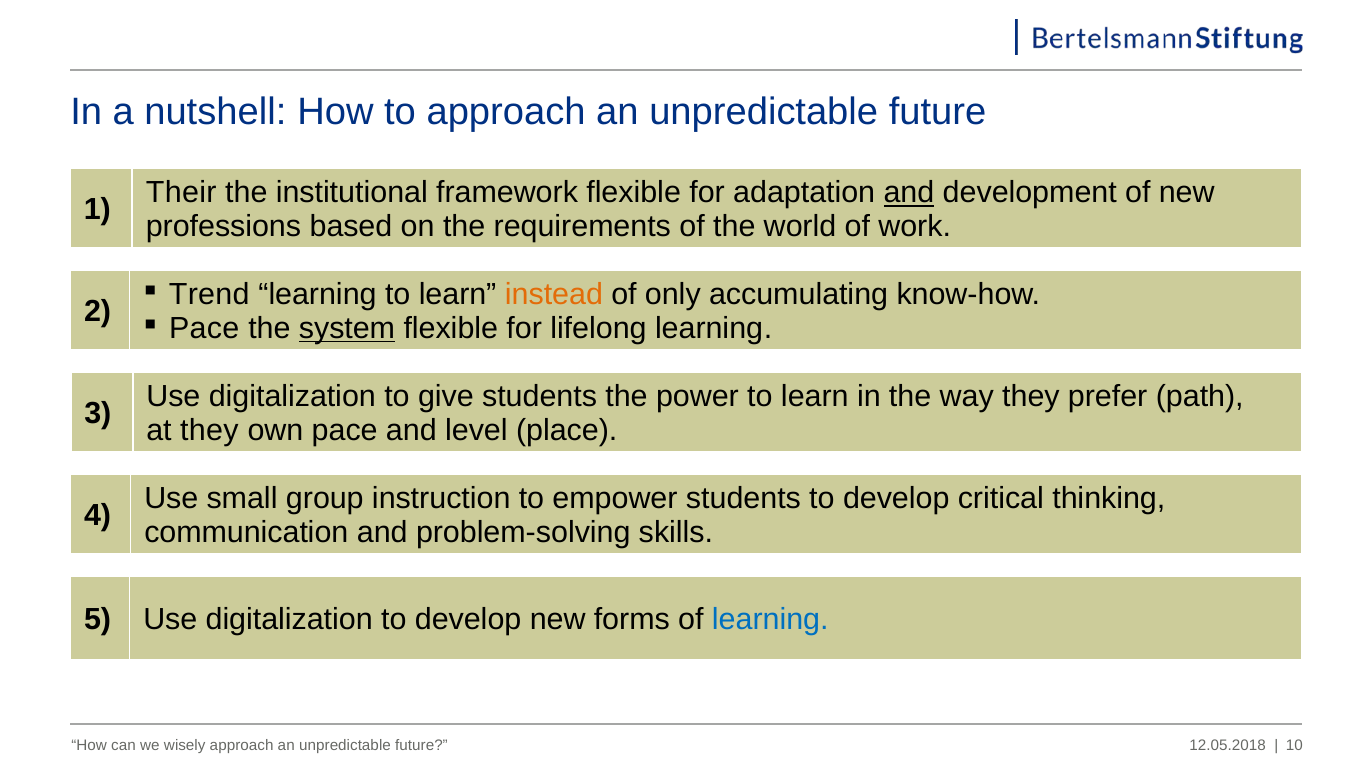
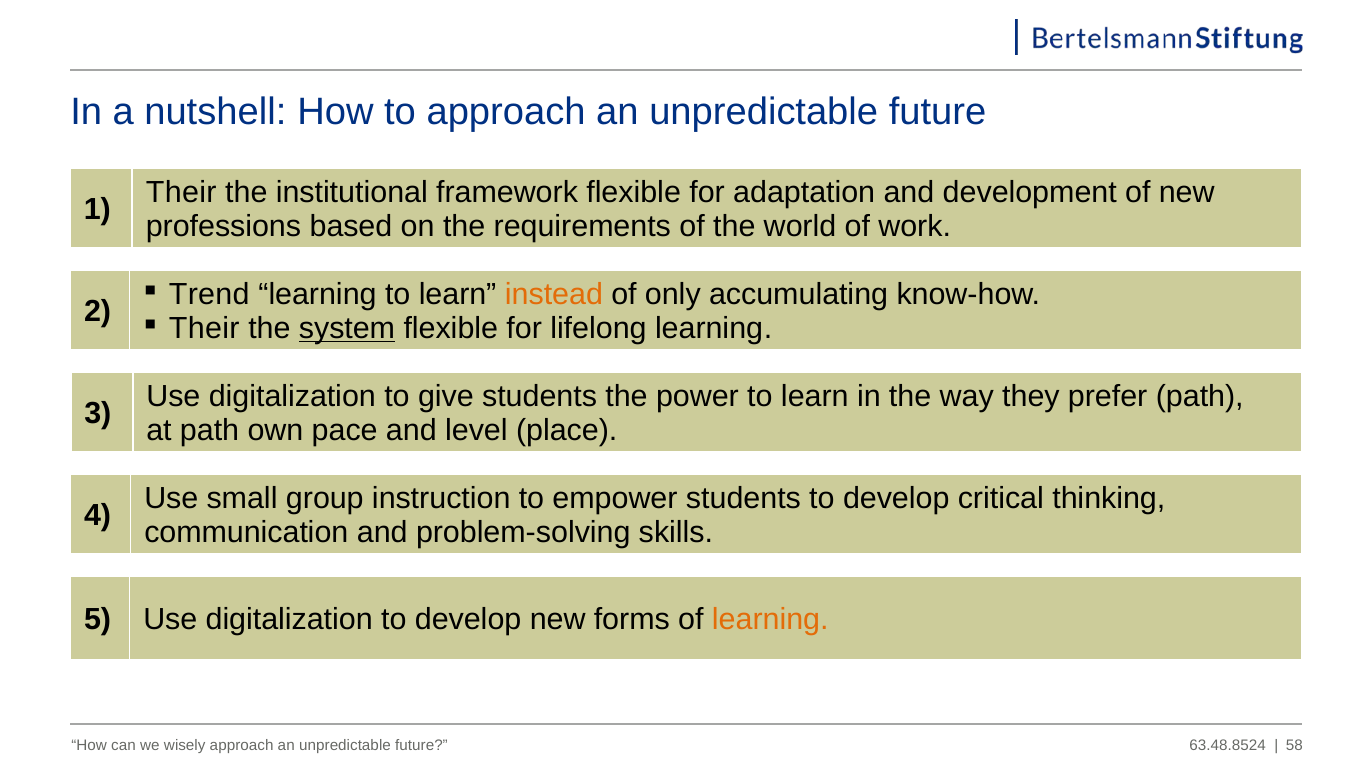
and underline: present -> none (909, 193)
Pace: Pace -> Their (204, 328)
at they: they -> path (210, 430)
learning colour: blue -> orange (770, 619)
12.05.2018: 12.05.2018 -> 63.48.8524 (1228, 745)
10: 10 -> 58 (1294, 745)
